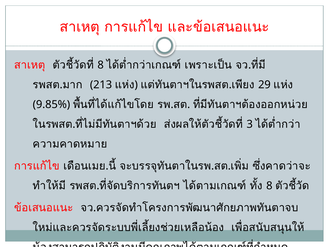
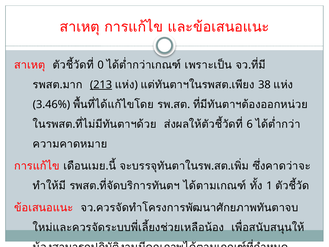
8: 8 -> 0 (101, 65)
213 underline: none -> present (101, 85)
29: 29 -> 38 (264, 85)
9.85%: 9.85% -> 3.46% (51, 104)
3: 3 -> 6 (250, 124)
8: 8 -> 1 (269, 186)
